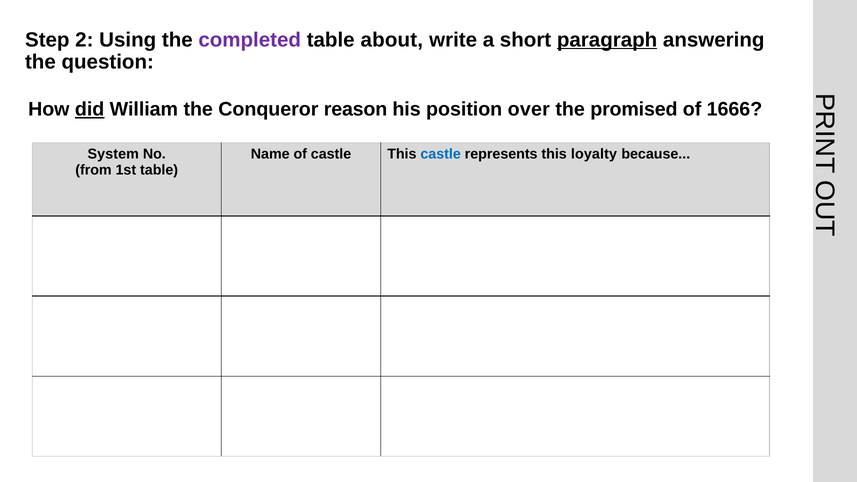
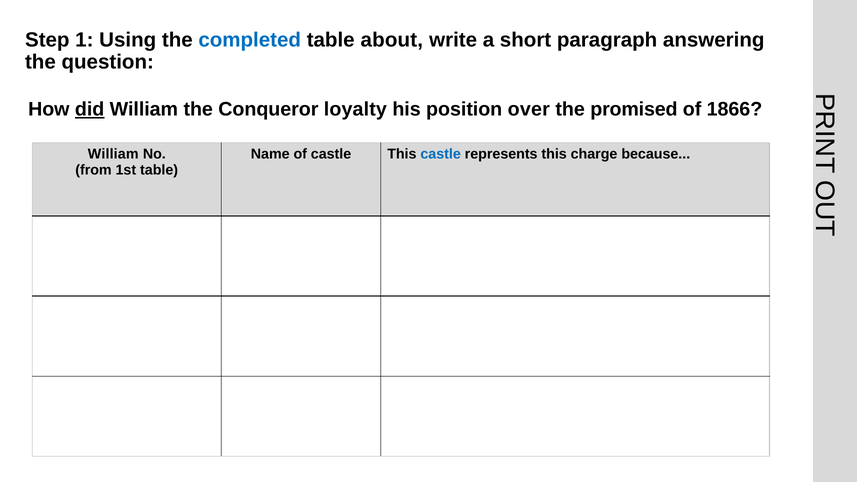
2: 2 -> 1 (84, 40)
completed colour: purple -> blue (250, 40)
paragraph underline: present -> none (607, 40)
reason: reason -> loyalty (355, 109)
1666: 1666 -> 1866 (734, 109)
System: System -> William (113, 154)
loyalty: loyalty -> charge (594, 154)
